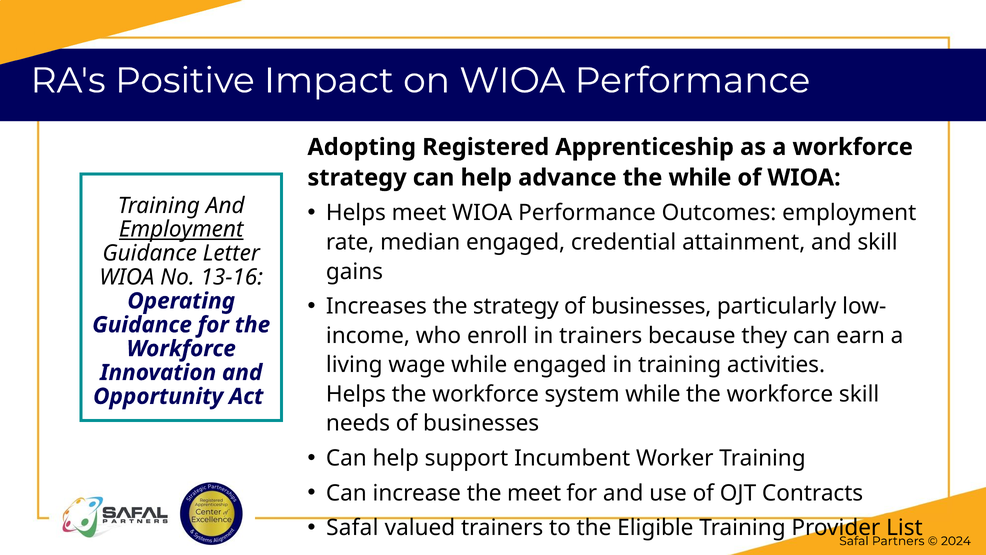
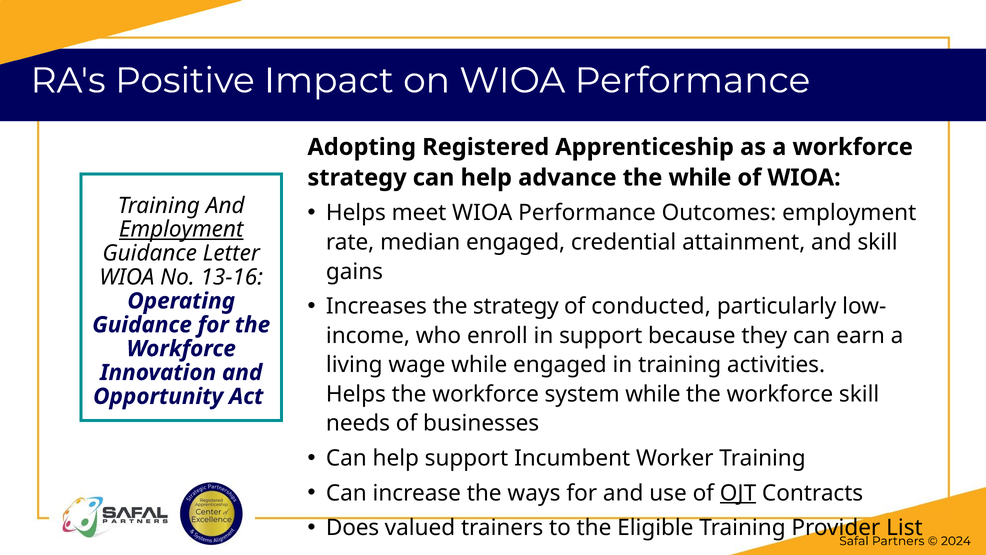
businesses: businesses -> conducted (651, 306)
in trainers: trainers -> support (601, 335)
the meet: meet -> ways (534, 493)
OJT underline: none -> present (738, 493)
Safal: Safal -> Does (353, 528)
